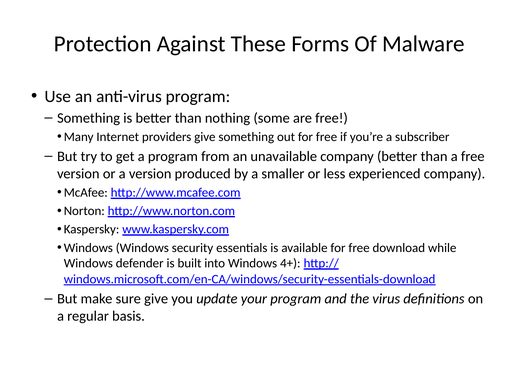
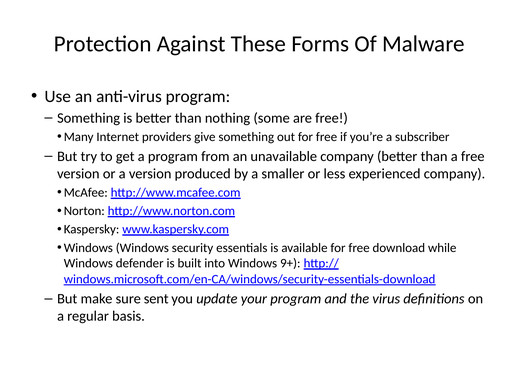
4+: 4+ -> 9+ (290, 264)
sure give: give -> sent (156, 299)
